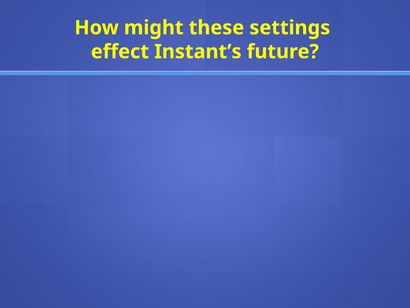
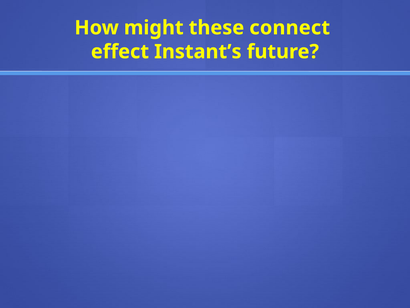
settings: settings -> connect (290, 28)
